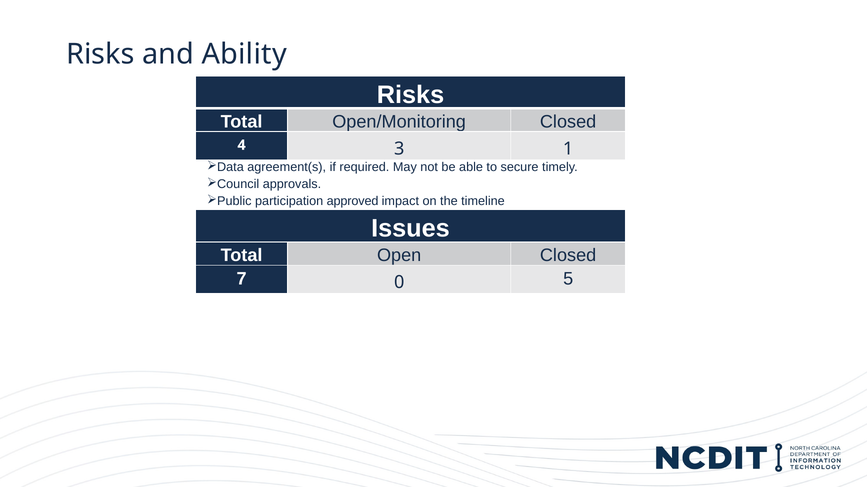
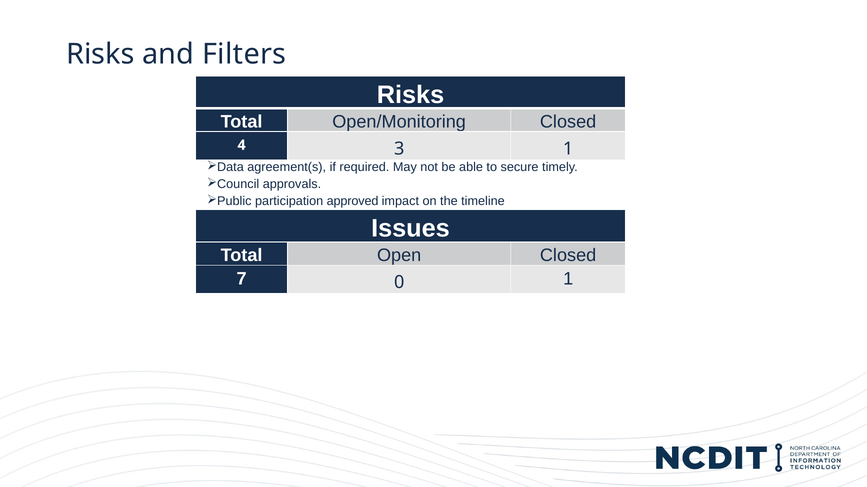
Ability: Ability -> Filters (244, 54)
5: 5 -> 1 (568, 279)
